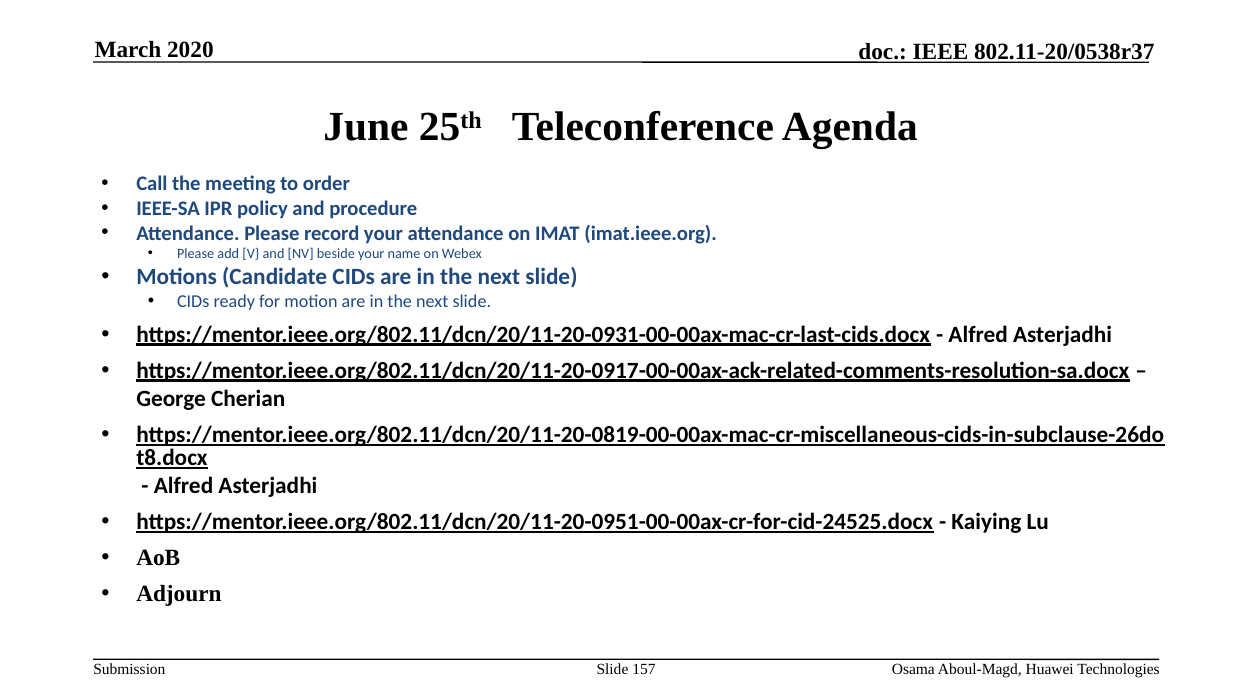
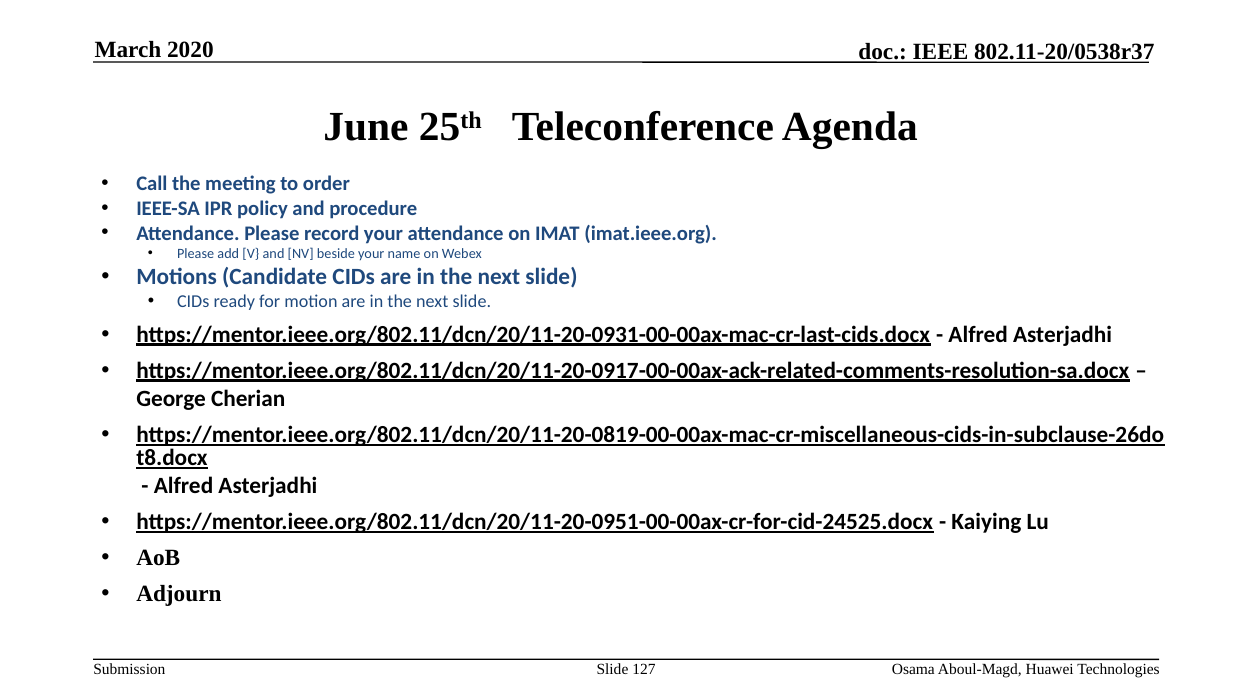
157: 157 -> 127 (644, 670)
